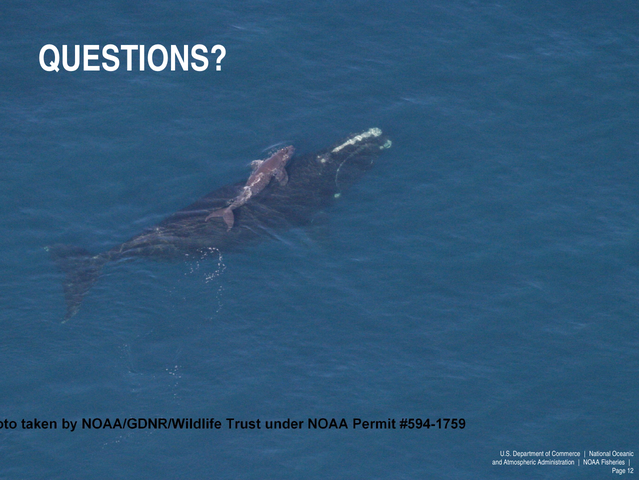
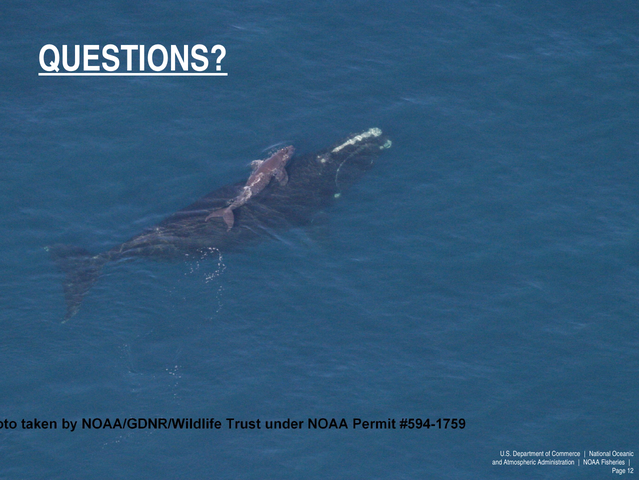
QUESTIONS underline: none -> present (133, 59)
